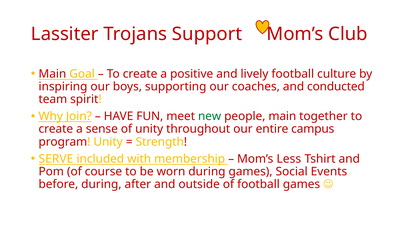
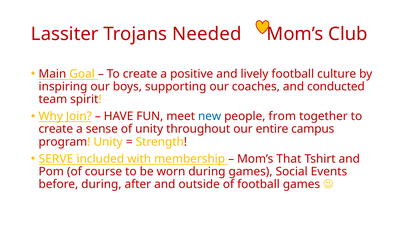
Support: Support -> Needed (207, 34)
new colour: green -> blue (210, 117)
people main: main -> from (282, 117)
Less: Less -> That (289, 159)
